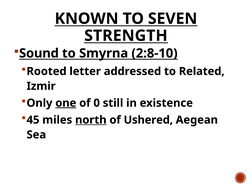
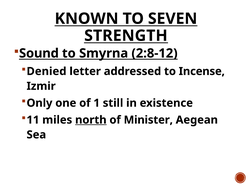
2:8-10: 2:8-10 -> 2:8-12 (155, 53)
Rooted: Rooted -> Denied (46, 71)
Related: Related -> Incense (202, 71)
one underline: present -> none (66, 103)
0: 0 -> 1 (97, 103)
45: 45 -> 11 (33, 120)
Ushered: Ushered -> Minister (148, 120)
